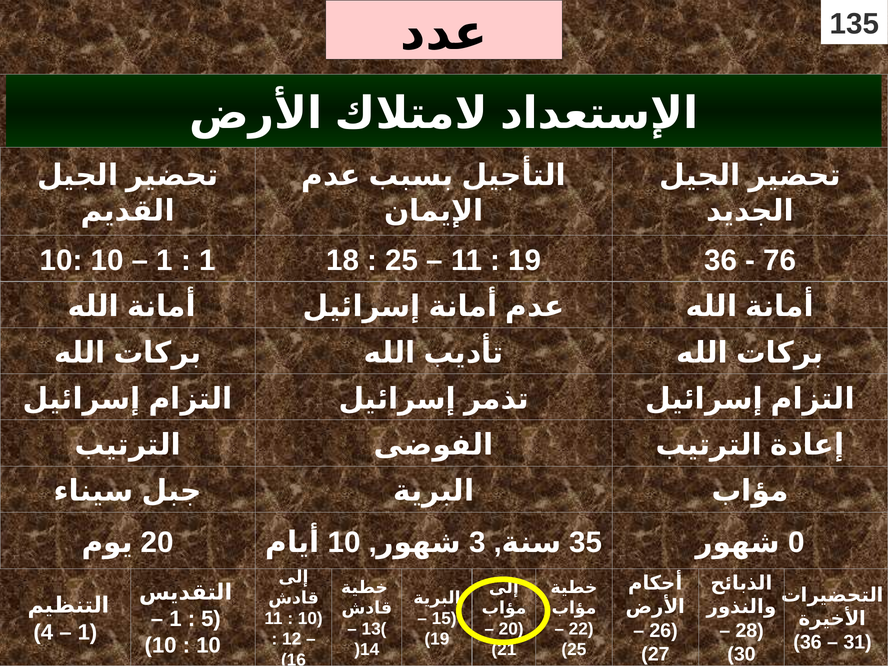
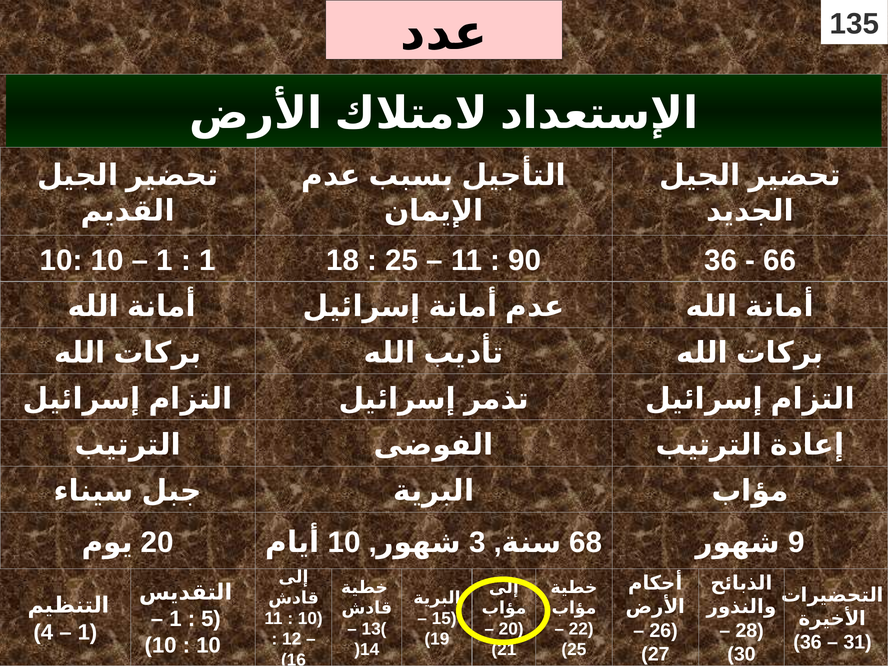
10 19: 19 -> 90 (525, 260)
76: 76 -> 66 (780, 260)
35: 35 -> 68 (586, 542)
0: 0 -> 9 (796, 542)
